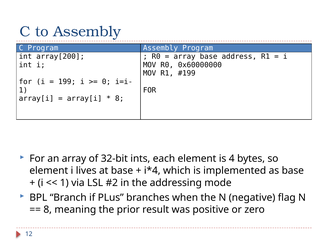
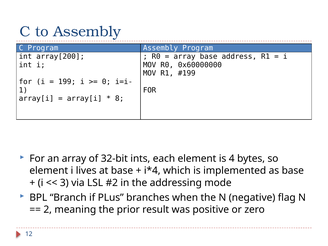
1: 1 -> 3 (64, 183)
8: 8 -> 2 (48, 209)
